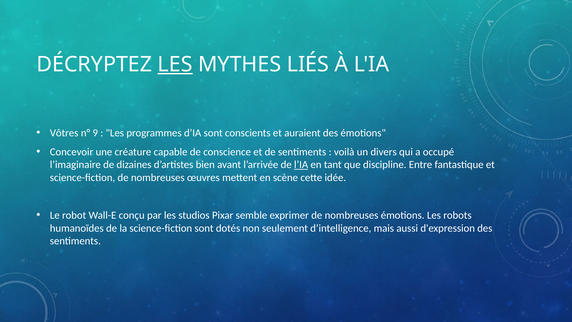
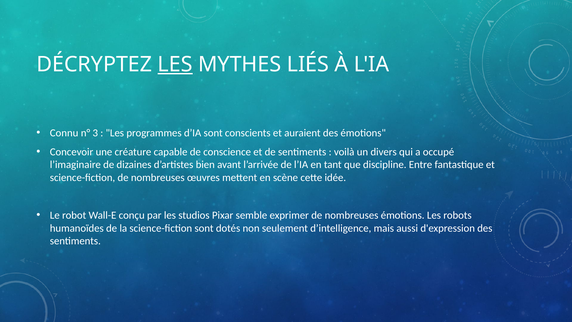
Vôtres: Vôtres -> Connu (64, 133)
9: 9 -> 3 (95, 133)
l’IA underline: present -> none (301, 165)
